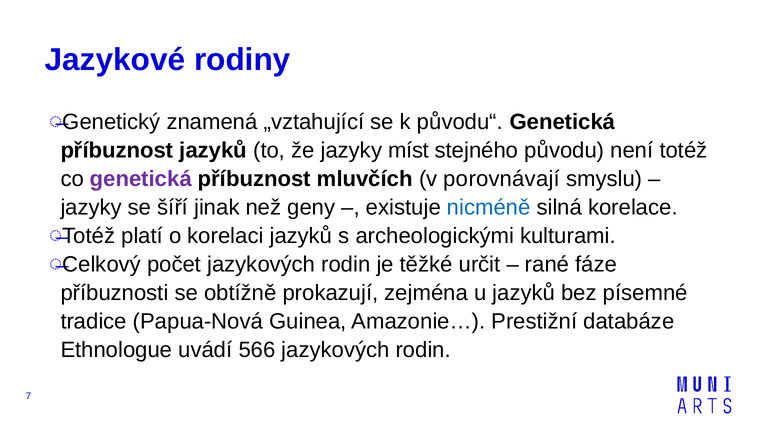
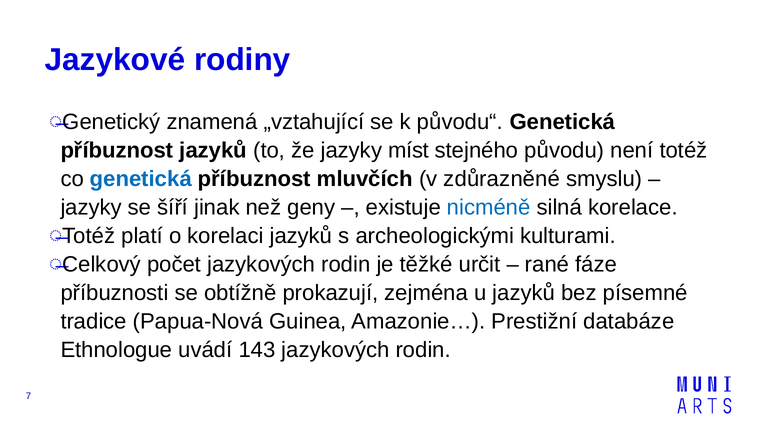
genetická colour: purple -> blue (141, 179)
porovnávají: porovnávají -> zdůrazněné (502, 179)
566: 566 -> 143 (257, 350)
